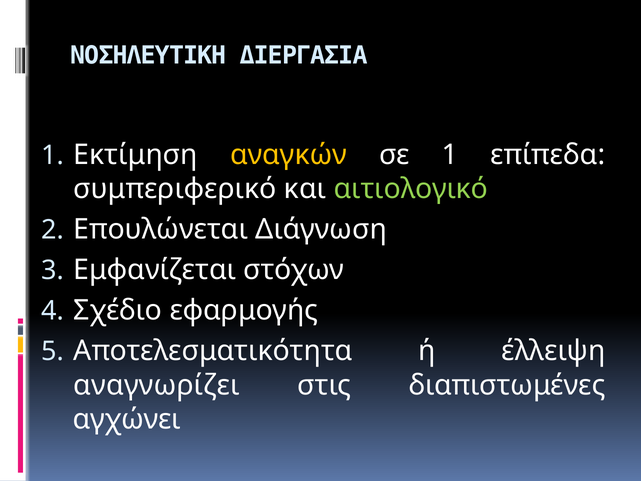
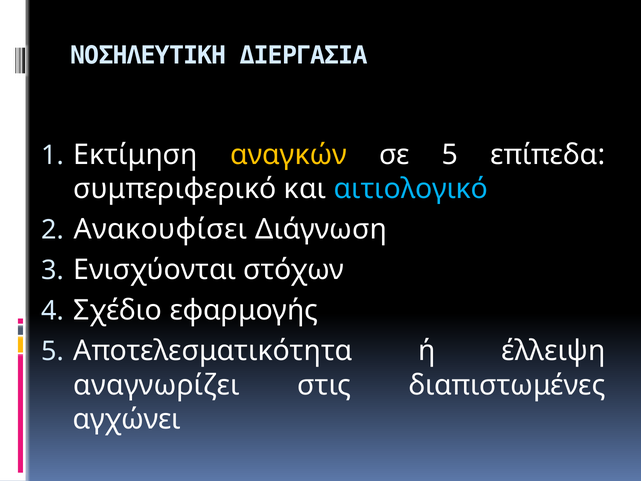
σε 1: 1 -> 5 (450, 155)
αιτιολογικό colour: light green -> light blue (411, 189)
Επουλώνεται: Επουλώνεται -> Ανακουφίσει (161, 229)
Εμφανίζεται: Εμφανίζεται -> Ενισχύονται (155, 270)
